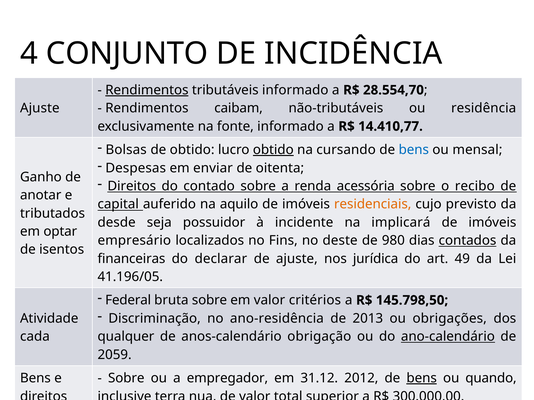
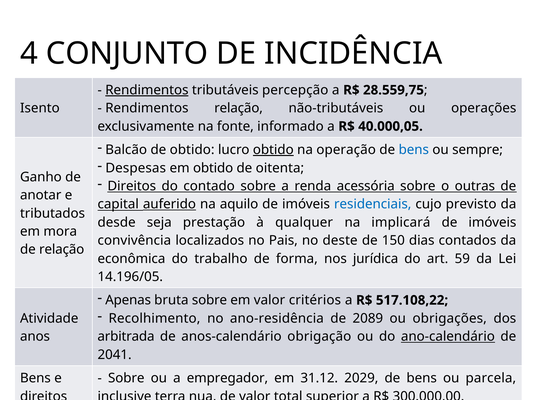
tributáveis informado: informado -> percepção (295, 90)
28.554,70: 28.554,70 -> 28.559,75 (393, 90)
Ajuste: Ajuste -> Isento (40, 108)
Rendimentos caibam: caibam -> relação (239, 108)
residência: residência -> operações (484, 108)
14.410,77: 14.410,77 -> 40.000,05 (391, 127)
Bolsas: Bolsas -> Balcão (126, 150)
cursando: cursando -> operação (346, 150)
mensal: mensal -> sempre (478, 150)
em enviar: enviar -> obtido (213, 168)
recibo: recibo -> outras (475, 186)
auferido underline: none -> present (169, 204)
residenciais colour: orange -> blue (373, 204)
possuidor: possuidor -> prestação (214, 223)
à incidente: incidente -> qualquer (304, 223)
optar: optar -> mora (60, 232)
empresário: empresário -> convivência (134, 241)
Fins: Fins -> Pais (283, 241)
980: 980 -> 150 (393, 241)
contados underline: present -> none (467, 241)
de isentos: isentos -> relação (62, 250)
financeiras: financeiras -> econômica (131, 259)
do declarar: declarar -> trabalho (221, 259)
de ajuste: ajuste -> forma (297, 259)
49: 49 -> 59 (462, 259)
41.196/05: 41.196/05 -> 14.196/05 (130, 277)
Federal: Federal -> Apenas (128, 301)
145.798,50: 145.798,50 -> 517.108,22 (412, 301)
Discriminação: Discriminação -> Recolhimento (154, 319)
2013: 2013 -> 2089 (368, 319)
cada: cada -> anos (35, 337)
qualquer: qualquer -> arbitrada (126, 337)
2059: 2059 -> 2041 (115, 355)
2012: 2012 -> 2029 (361, 379)
bens underline: present -> none (422, 379)
quando: quando -> parcela (491, 379)
